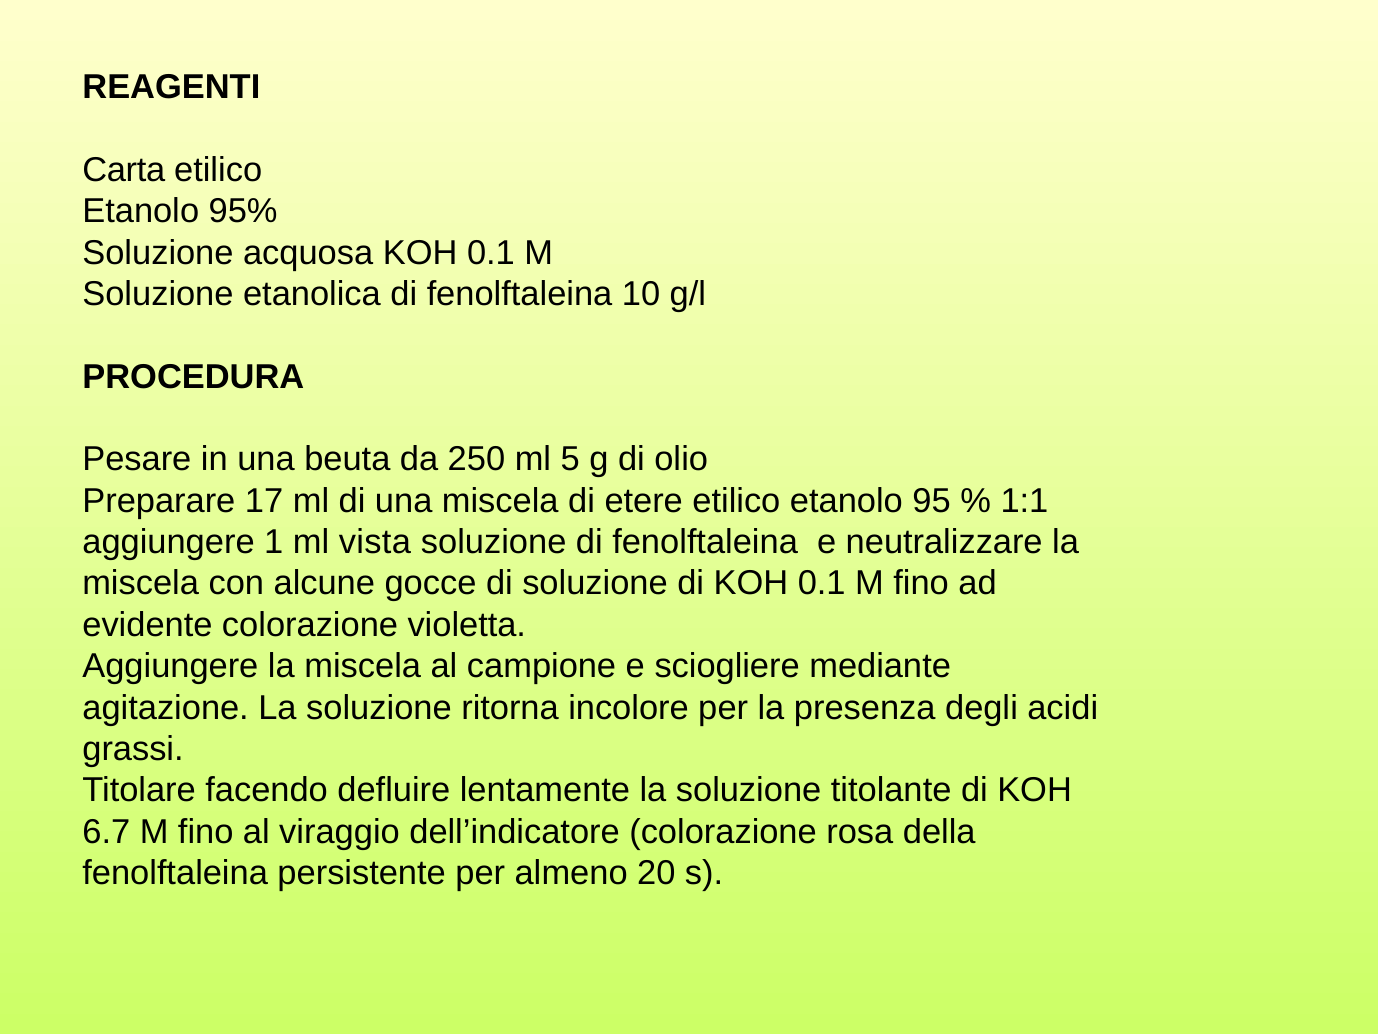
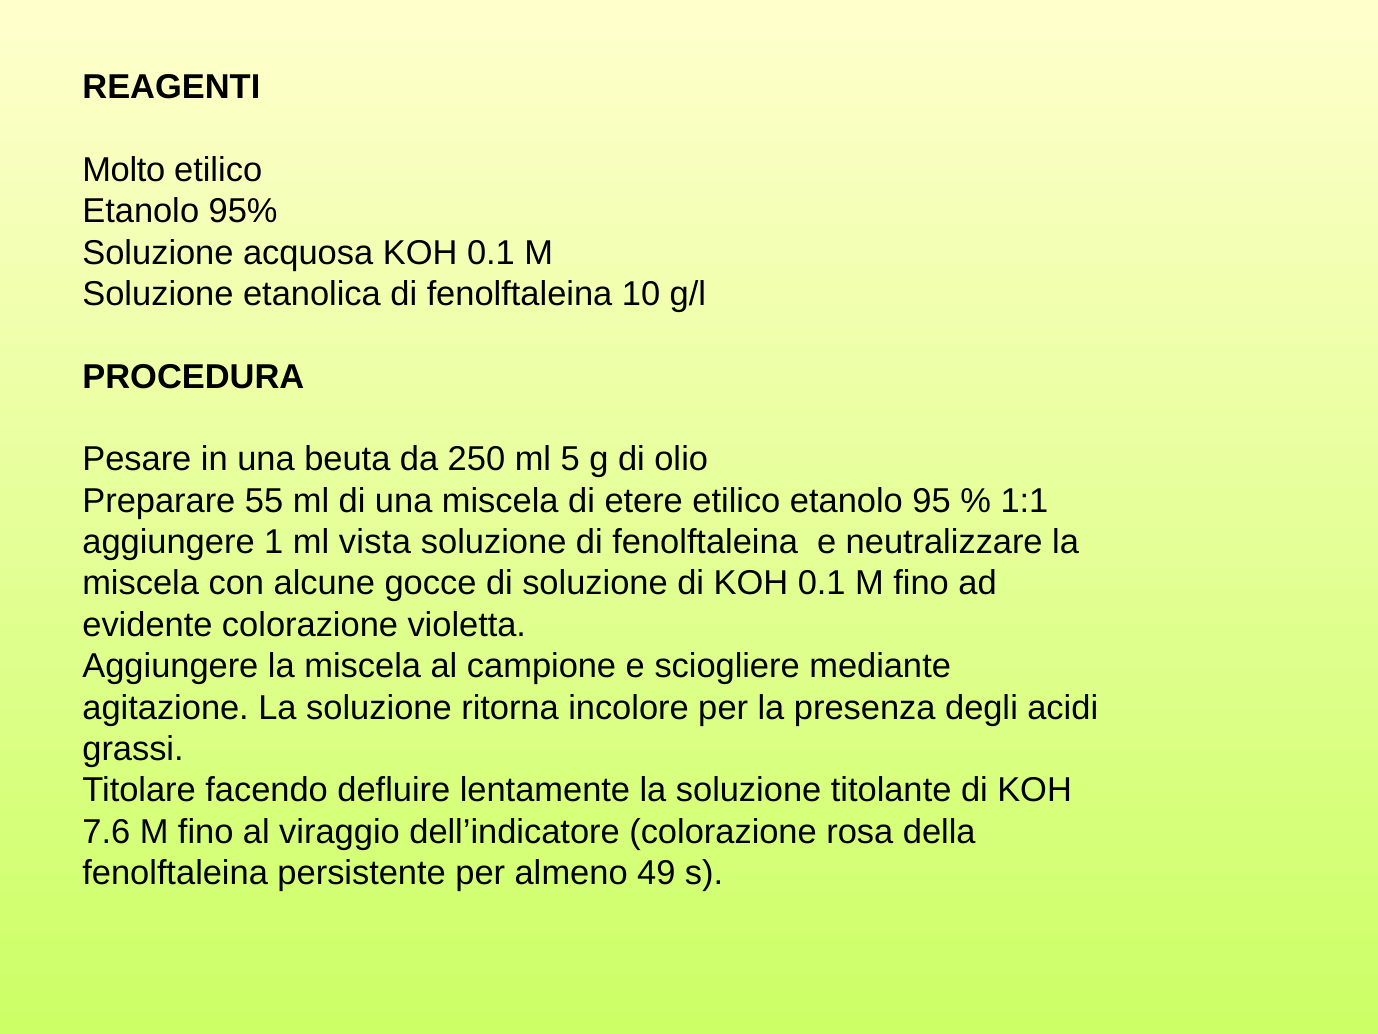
Carta: Carta -> Molto (124, 170)
17: 17 -> 55 (264, 501)
6.7: 6.7 -> 7.6 (106, 831)
20: 20 -> 49 (656, 873)
